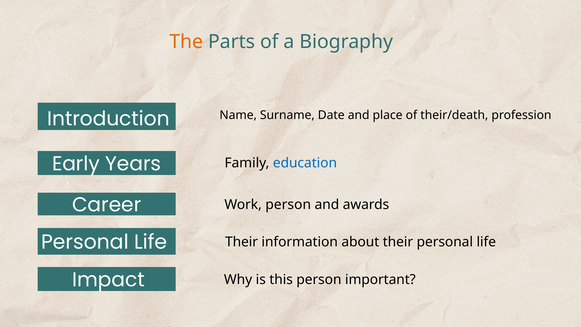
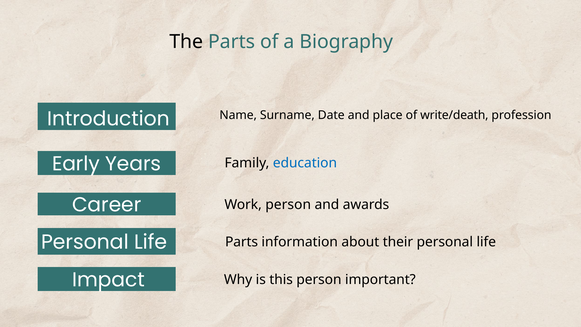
The colour: orange -> black (186, 42)
their/death: their/death -> write/death (454, 115)
Their: Their -> Parts (242, 242)
